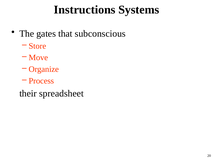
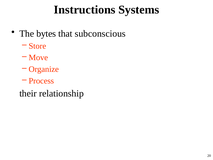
gates: gates -> bytes (46, 34)
spreadsheet: spreadsheet -> relationship (61, 93)
